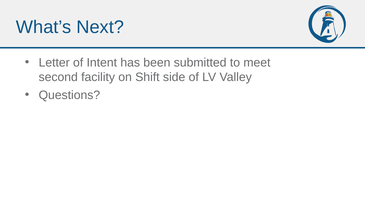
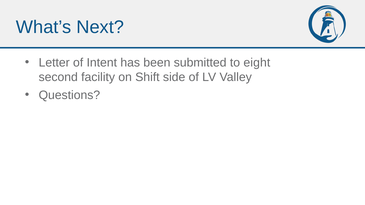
meet: meet -> eight (257, 63)
